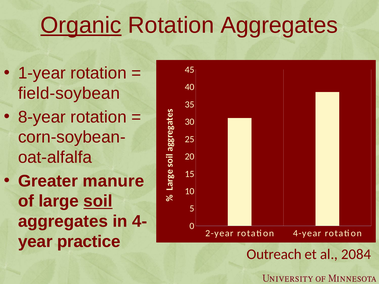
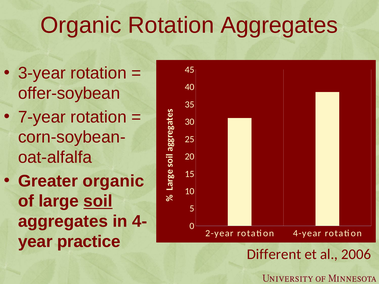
Organic underline: present -> none (81, 25)
1-year: 1-year -> 3-year (42, 73)
field-soybean: field-soybean -> offer-soybean (69, 93)
8-year: 8-year -> 7-year (42, 117)
Greater manure: manure -> organic (113, 181)
Outreach: Outreach -> Different (274, 254)
2084: 2084 -> 2006 (356, 254)
